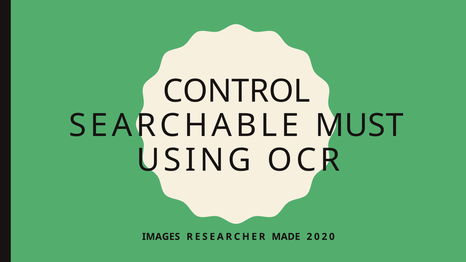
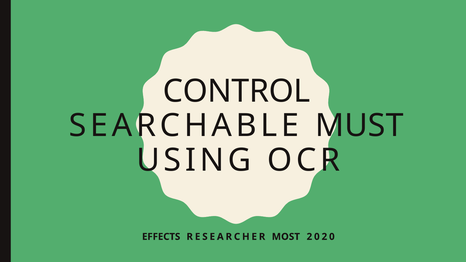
IMAGES: IMAGES -> EFFECTS (161, 237)
MADE: MADE -> MOST (286, 237)
